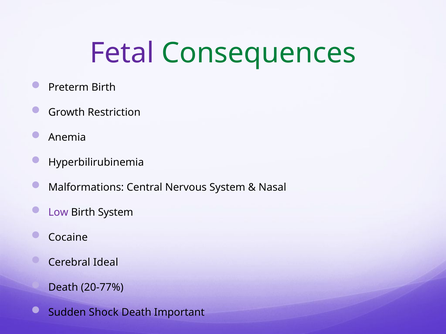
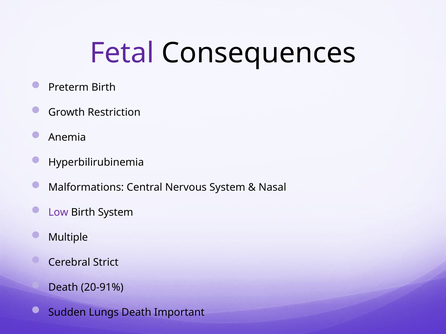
Consequences colour: green -> black (259, 53)
Cocaine: Cocaine -> Multiple (68, 238)
Ideal: Ideal -> Strict (106, 263)
20-77%: 20-77% -> 20-91% (102, 288)
Shock: Shock -> Lungs (104, 313)
